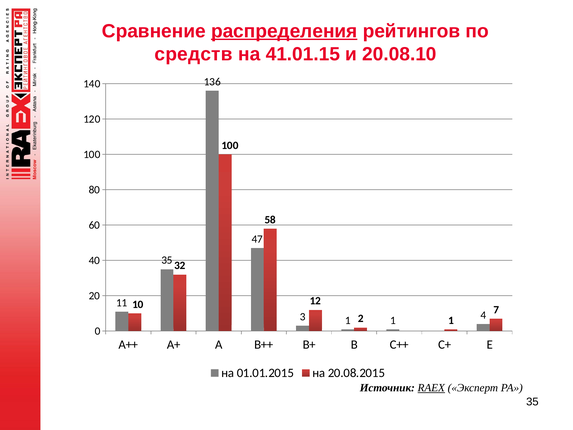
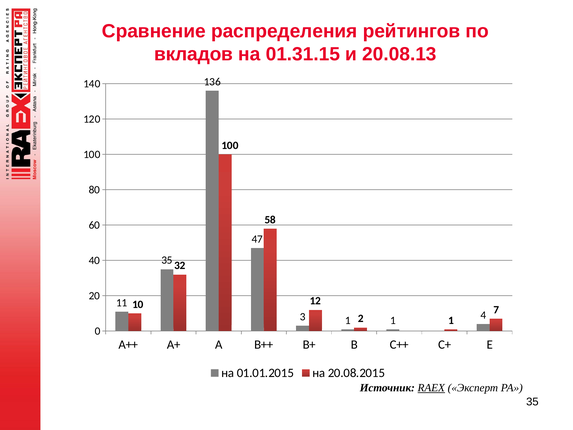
распределения underline: present -> none (284, 31)
средств: средств -> вкладов (194, 54)
41.01.15: 41.01.15 -> 01.31.15 (303, 54)
20.08.10: 20.08.10 -> 20.08.13 (399, 54)
